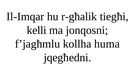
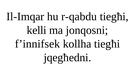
r-għalik: r-għalik -> r-qabdu (79, 16)
f’jagħmlu: f’jagħmlu -> f’innifsek (37, 44)
kollha huma: huma -> tiegħi (107, 44)
